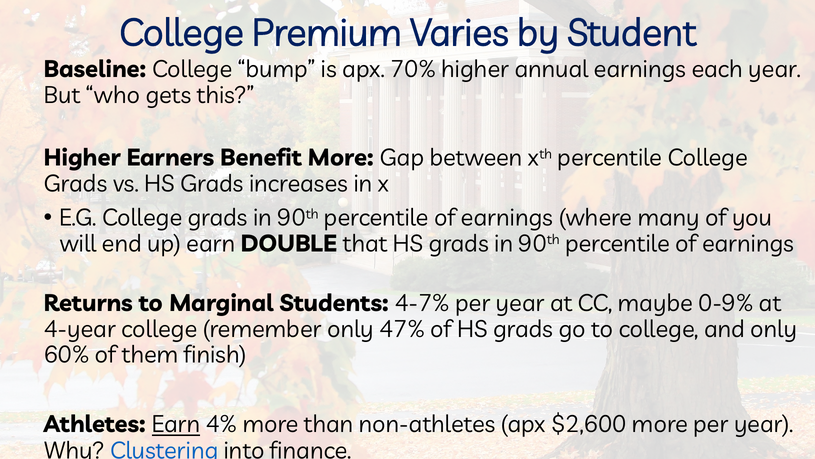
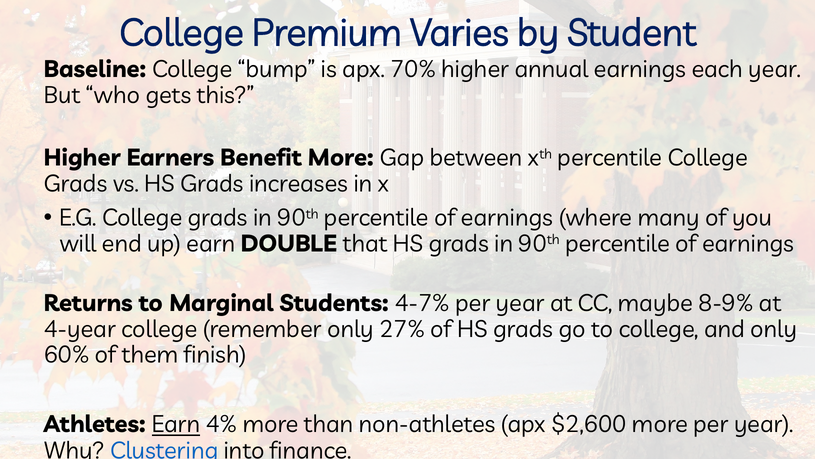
0-9%: 0-9% -> 8-9% (726, 303)
47%: 47% -> 27% (402, 329)
